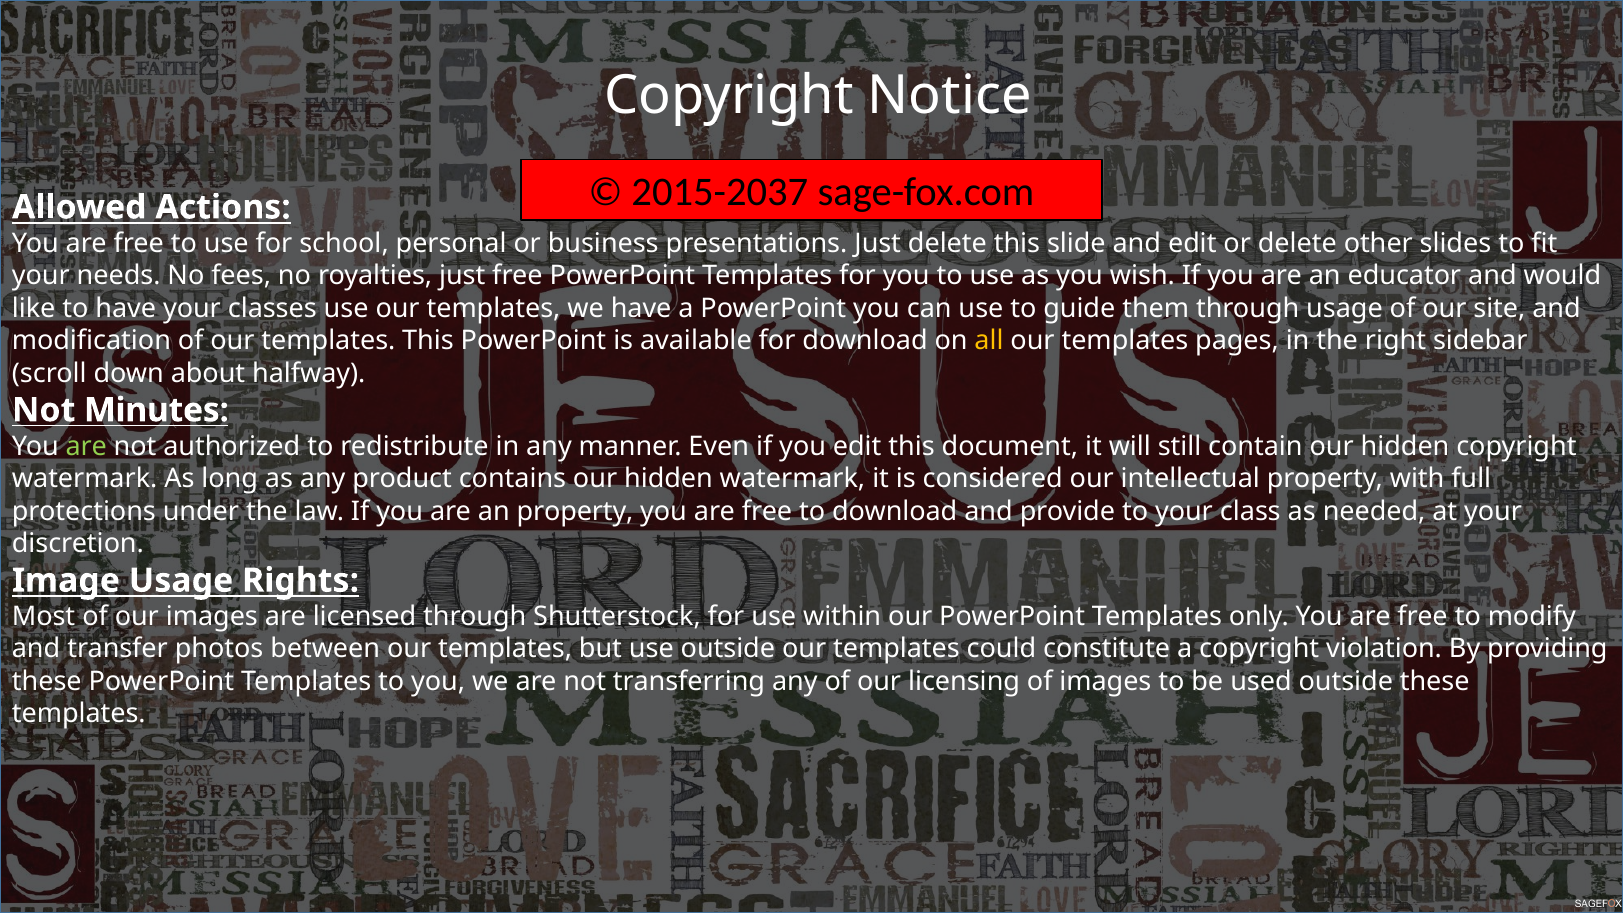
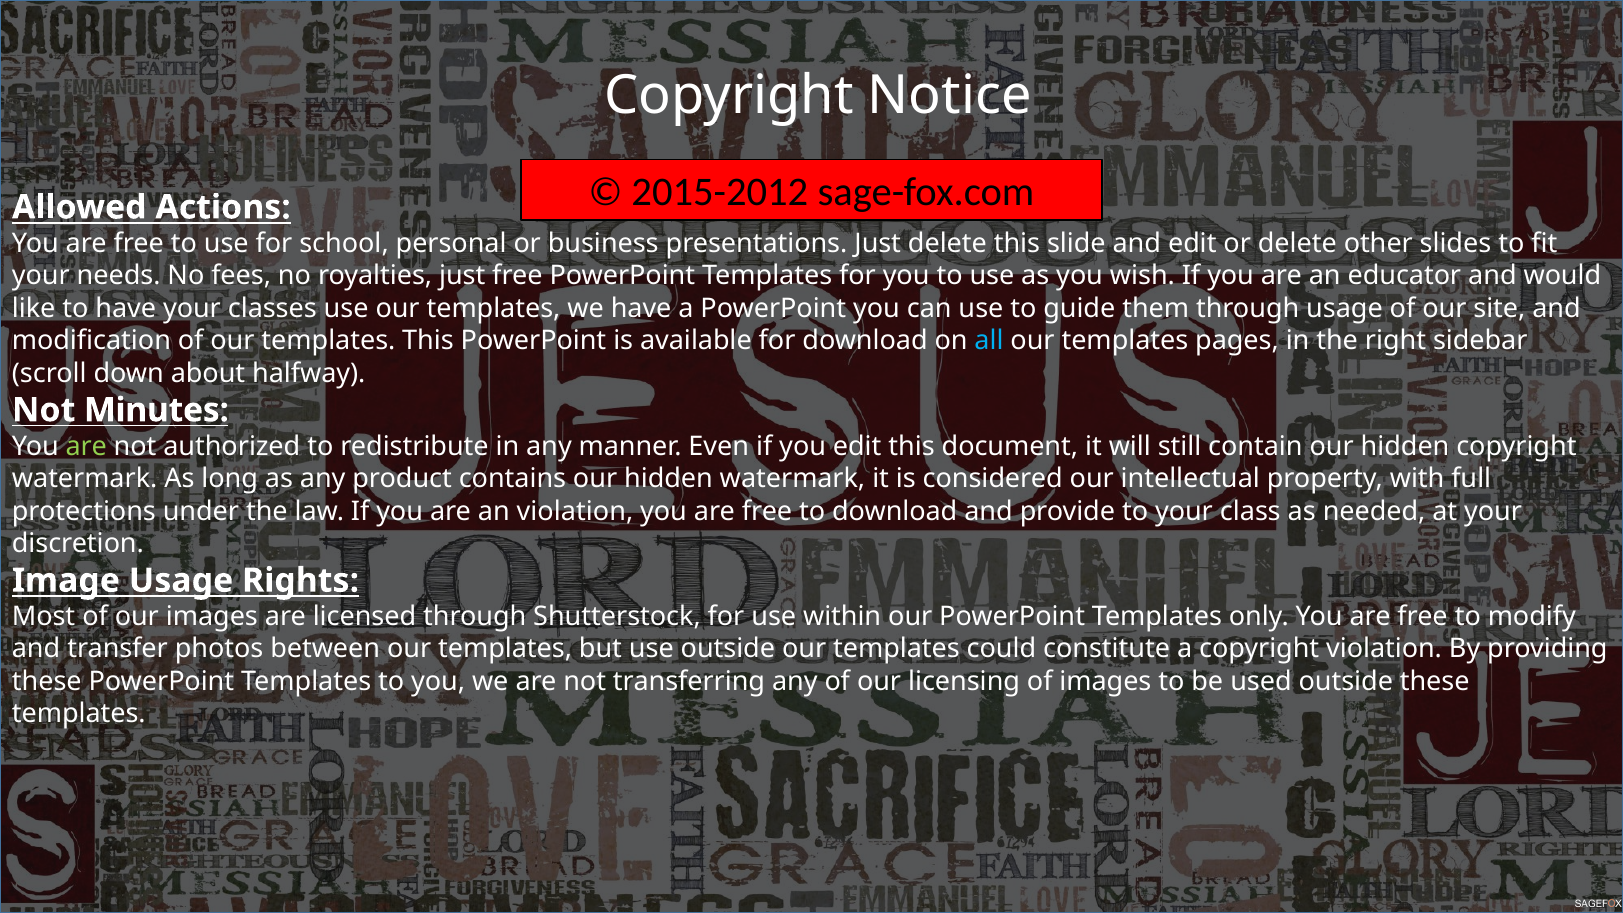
2015-2037: 2015-2037 -> 2015-2012 (720, 193)
all colour: yellow -> light blue (989, 341)
an property: property -> violation (575, 511)
